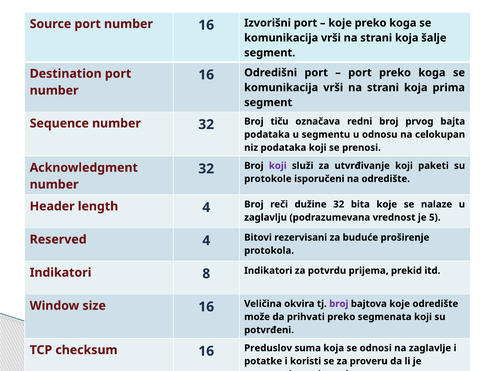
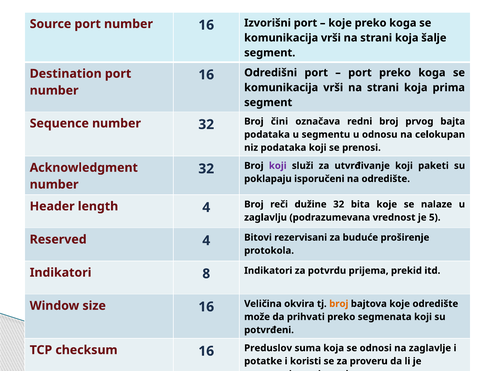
tiču: tiču -> čini (279, 121)
protokole: protokole -> poklapaju (268, 179)
broj colour: purple -> orange (339, 304)
